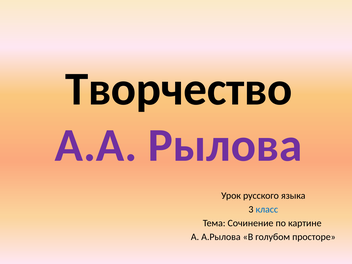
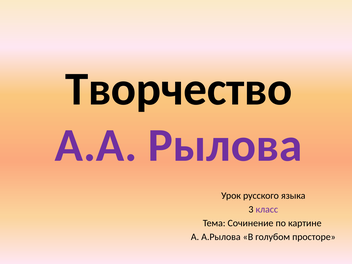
класс colour: blue -> purple (267, 209)
